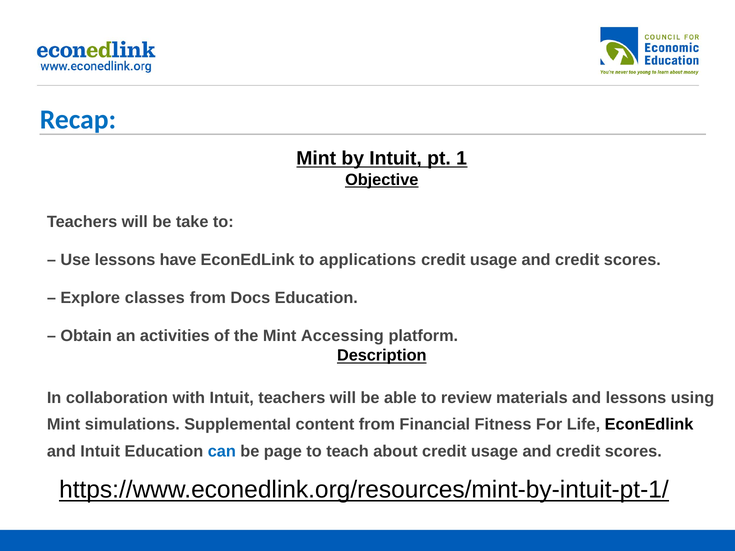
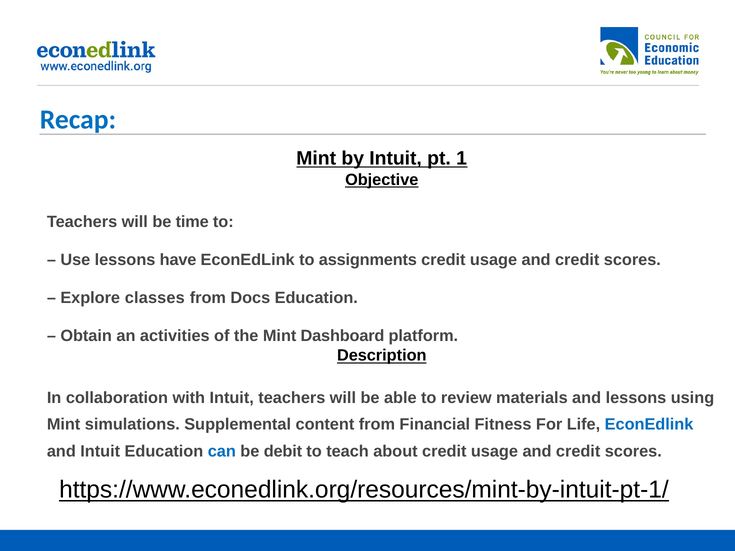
take: take -> time (192, 222)
applications: applications -> assignments (368, 260)
Accessing: Accessing -> Dashboard (343, 336)
EconEdlink colour: black -> blue (649, 425)
page: page -> debit (283, 452)
